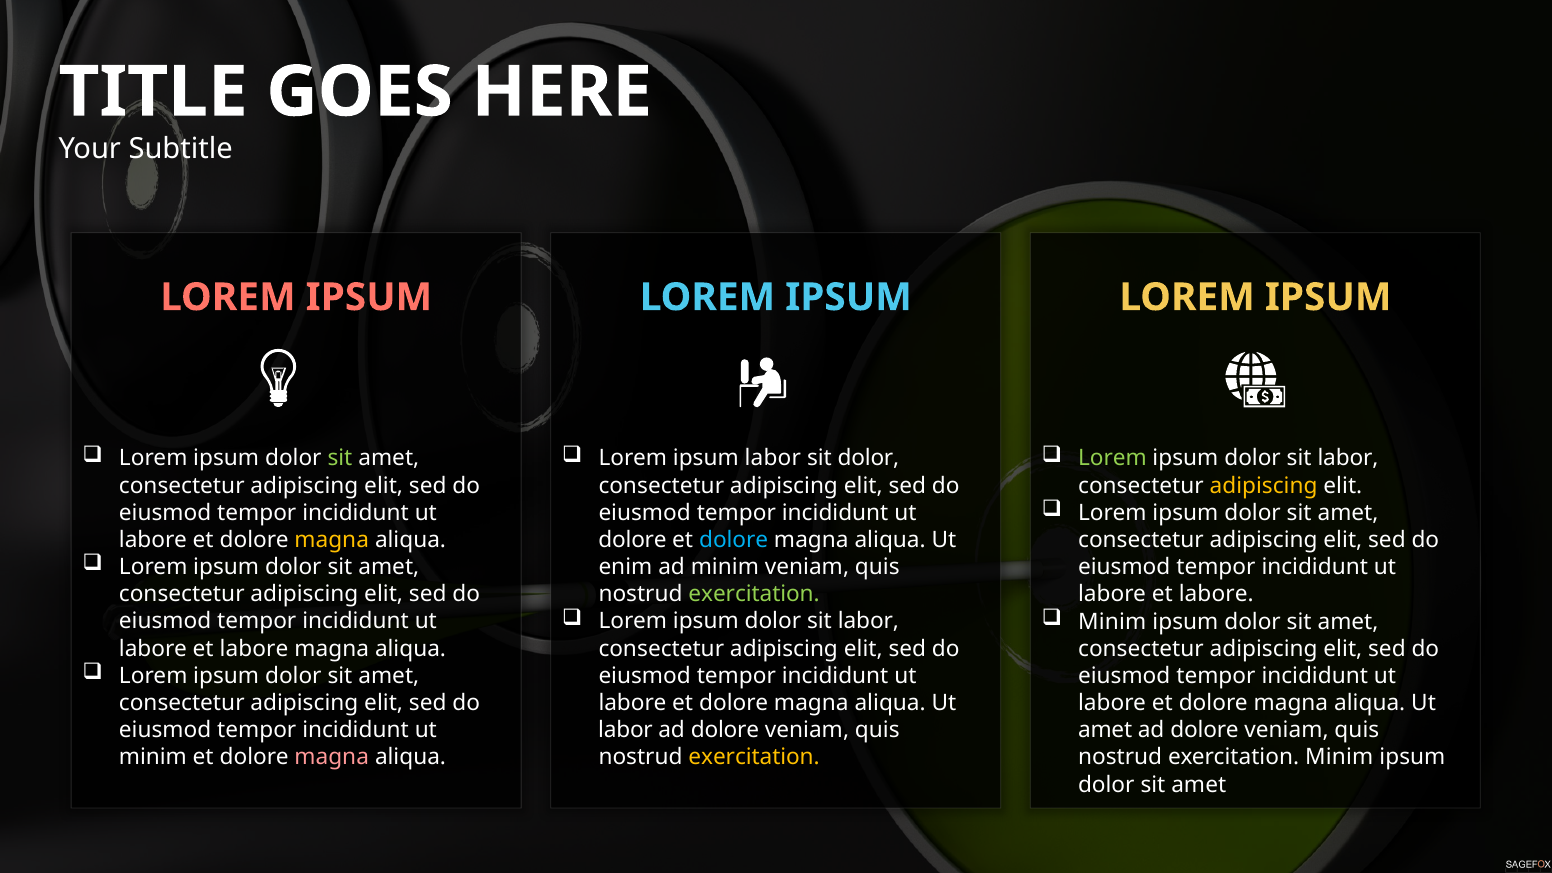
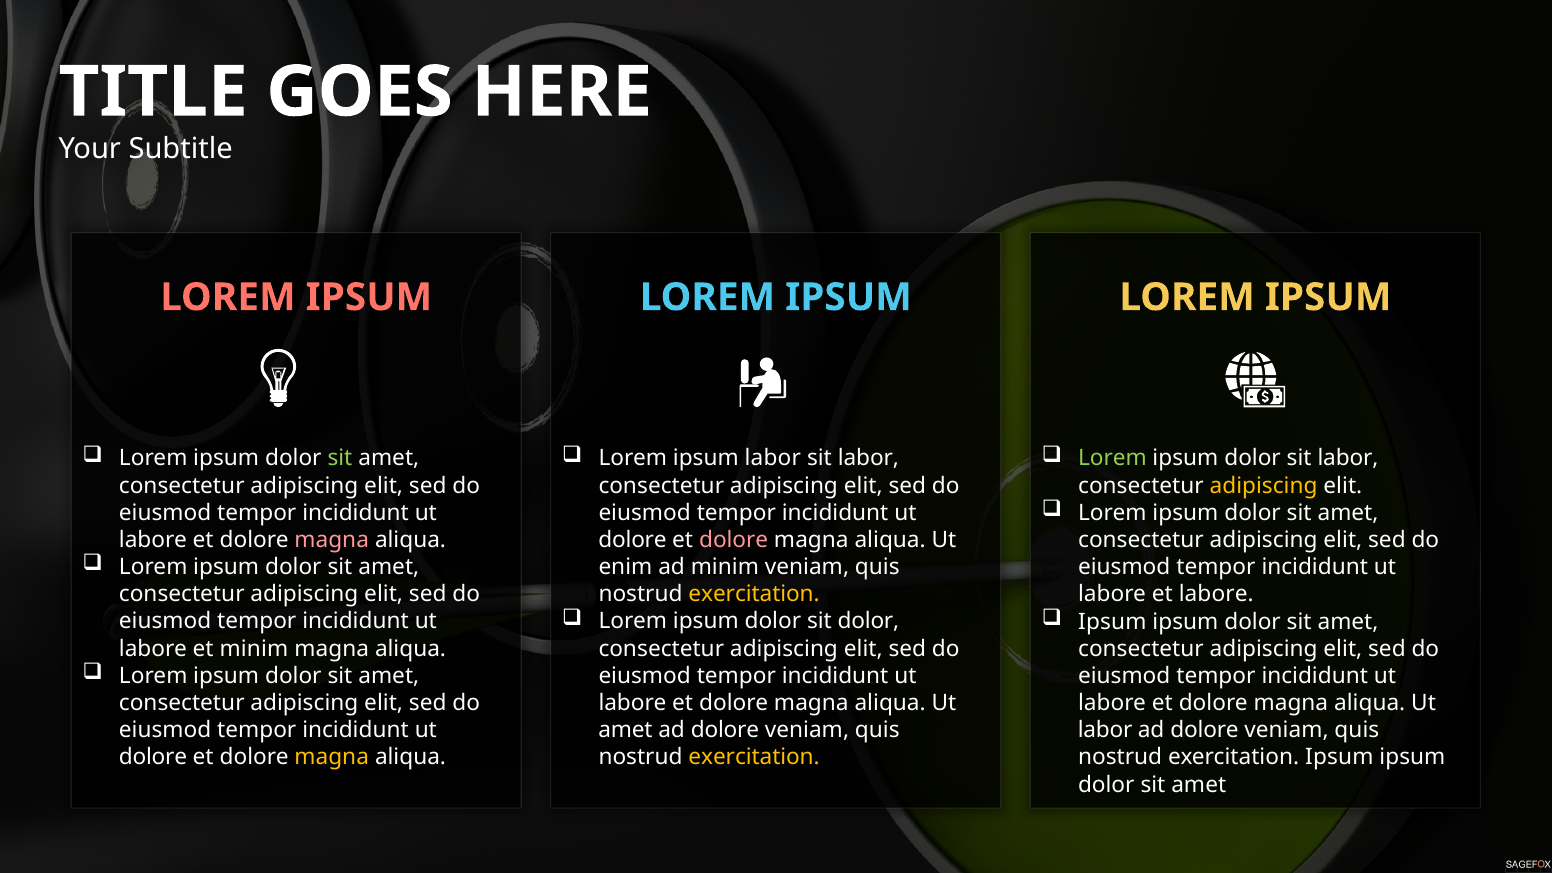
dolor: dolor -> labor (868, 458)
magna colour: yellow -> pink (332, 540)
dolore colour: light blue -> pink (734, 540)
exercitation colour: light green -> yellow (754, 594)
labor: labor -> dolor (868, 621)
Minim: Minim -> Ipsum (1112, 622)
labore: labore -> minim (254, 649)
labor: labor -> amet (626, 730)
amet: amet -> labor (1105, 730)
minim: minim -> dolore (153, 757)
magna colour: pink -> yellow (332, 757)
exercitation Minim: Minim -> Ipsum (1339, 757)
